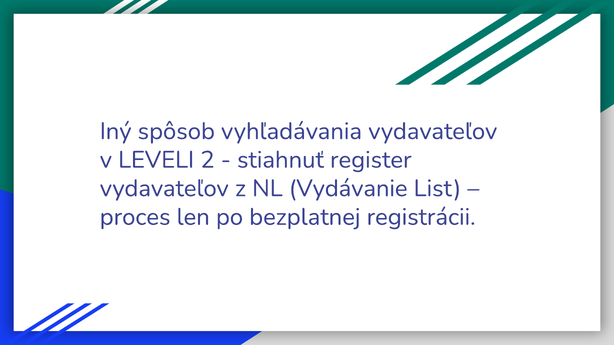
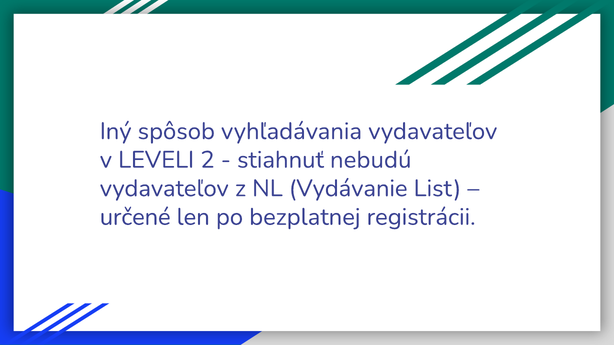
register: register -> nebudú (371, 160)
proces: proces -> určené (135, 217)
